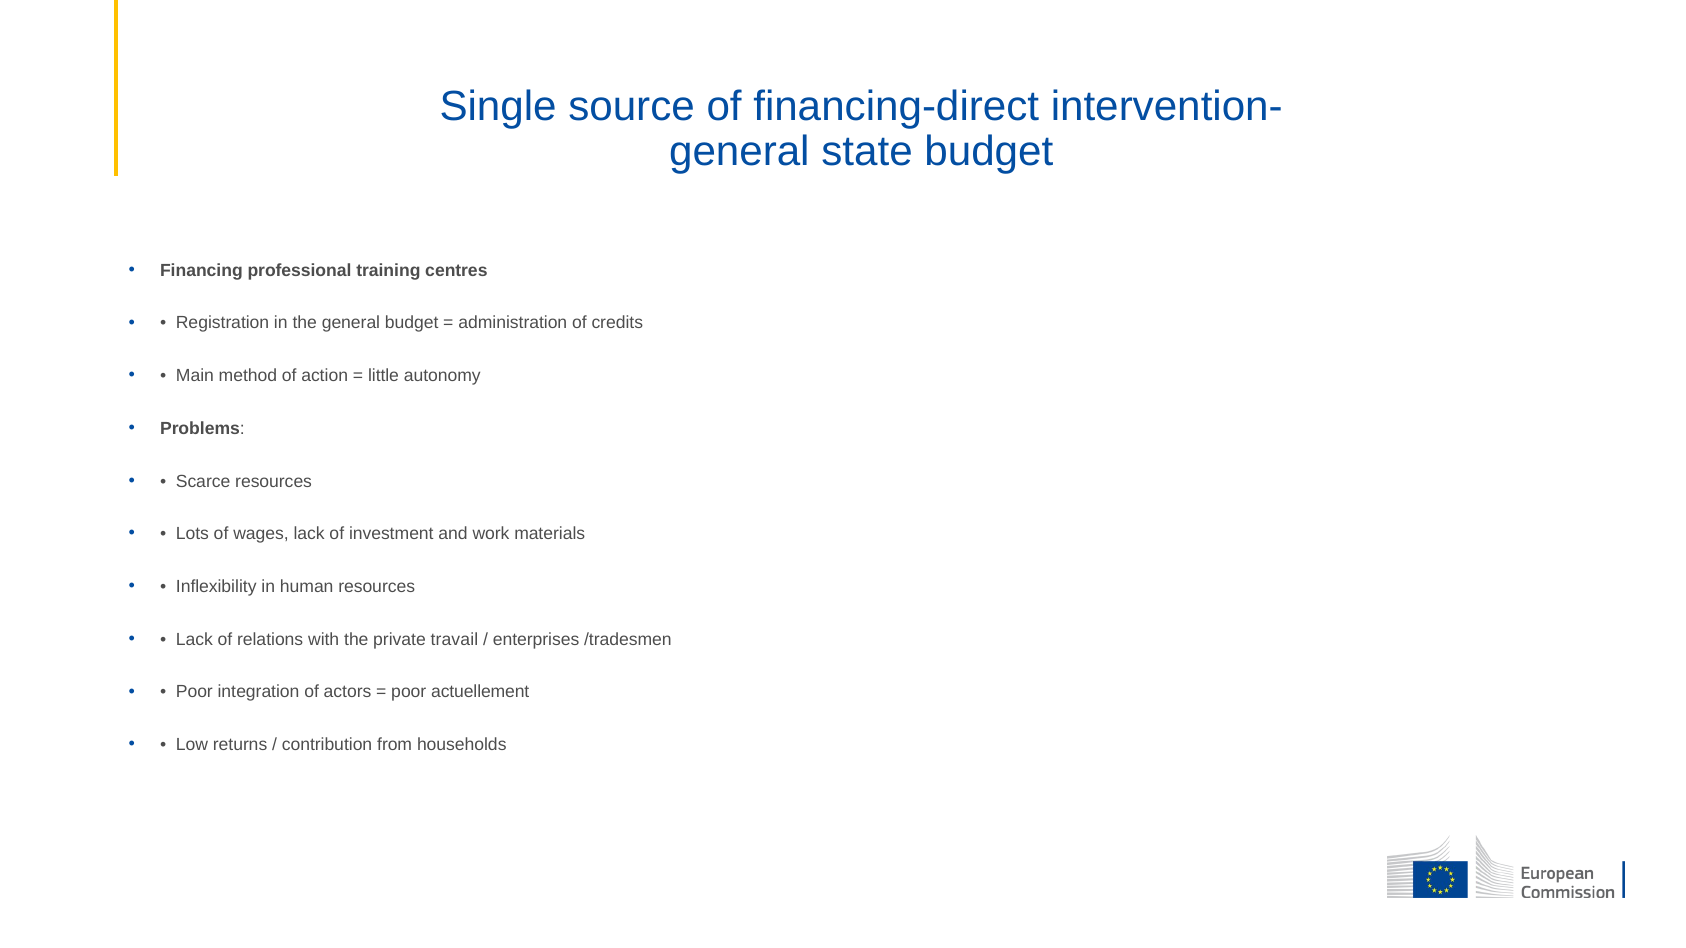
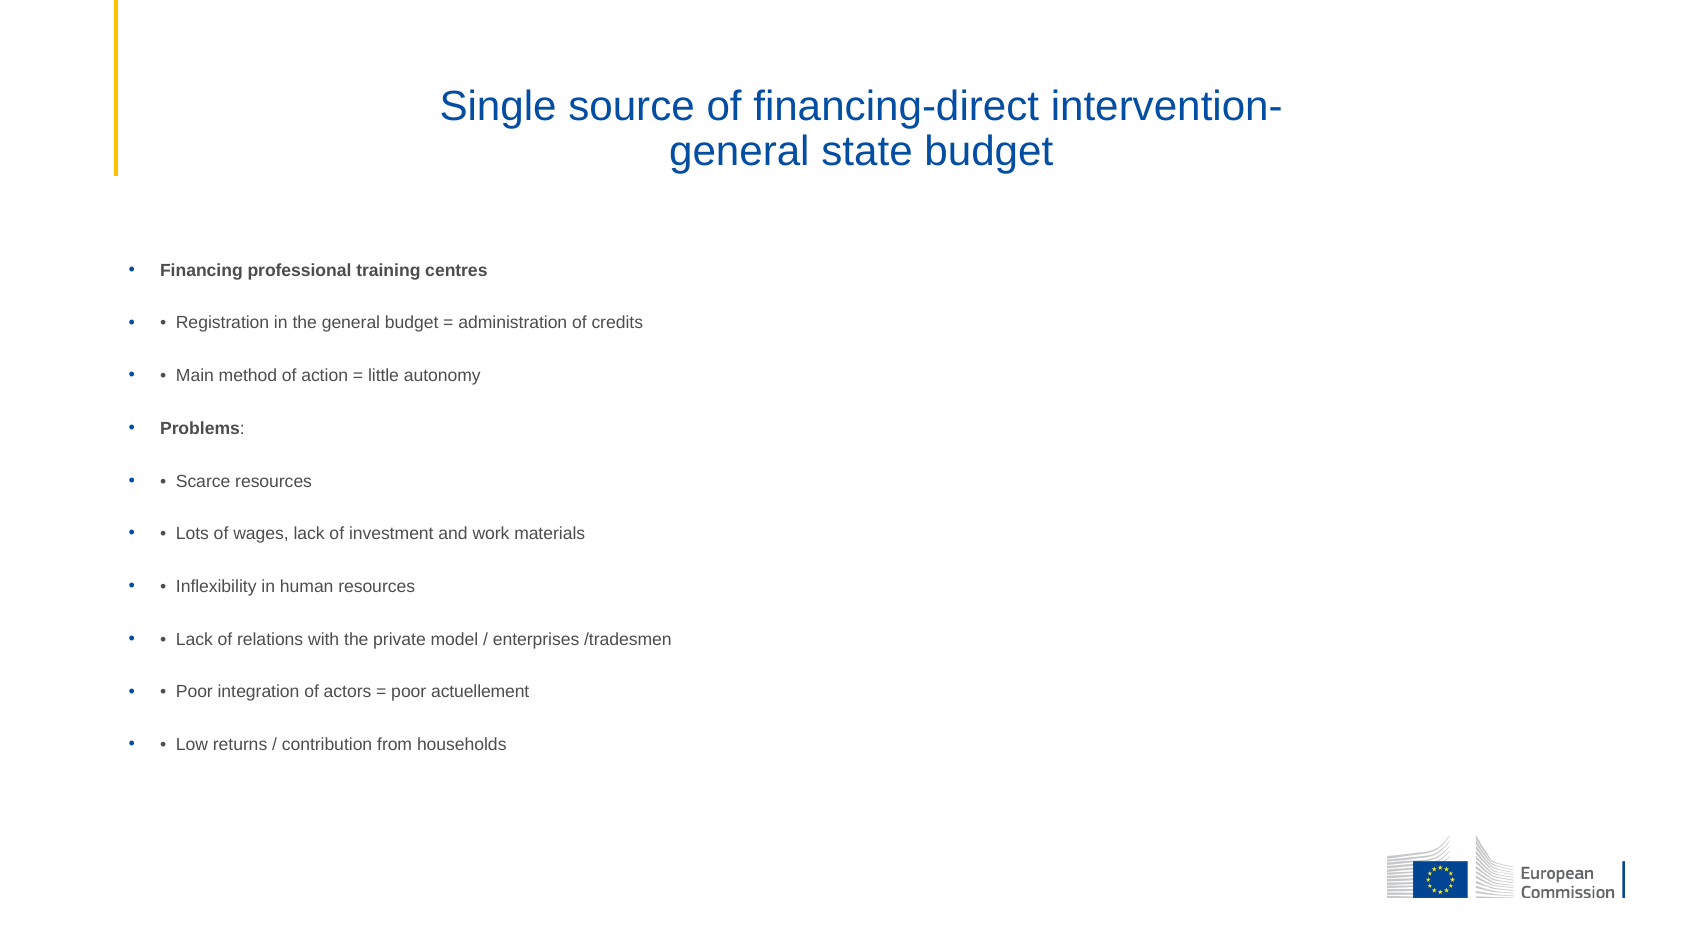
travail: travail -> model (454, 640)
